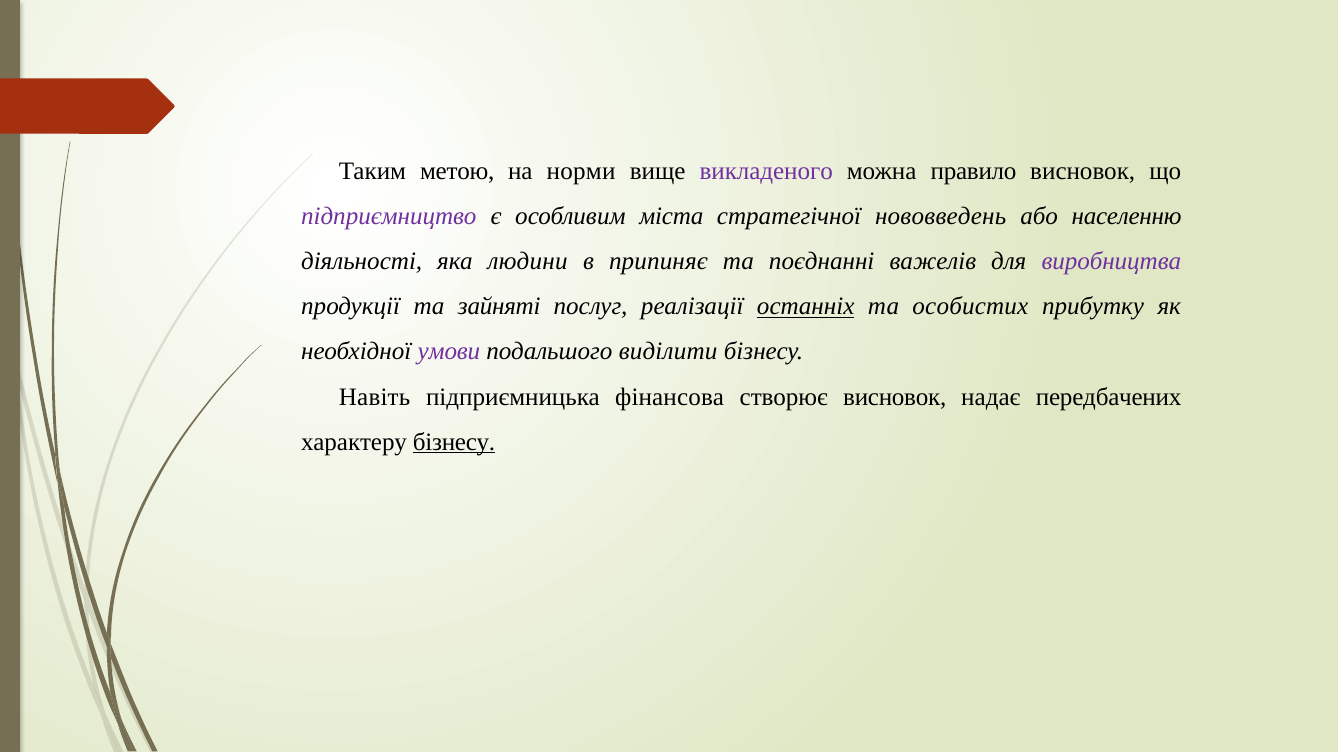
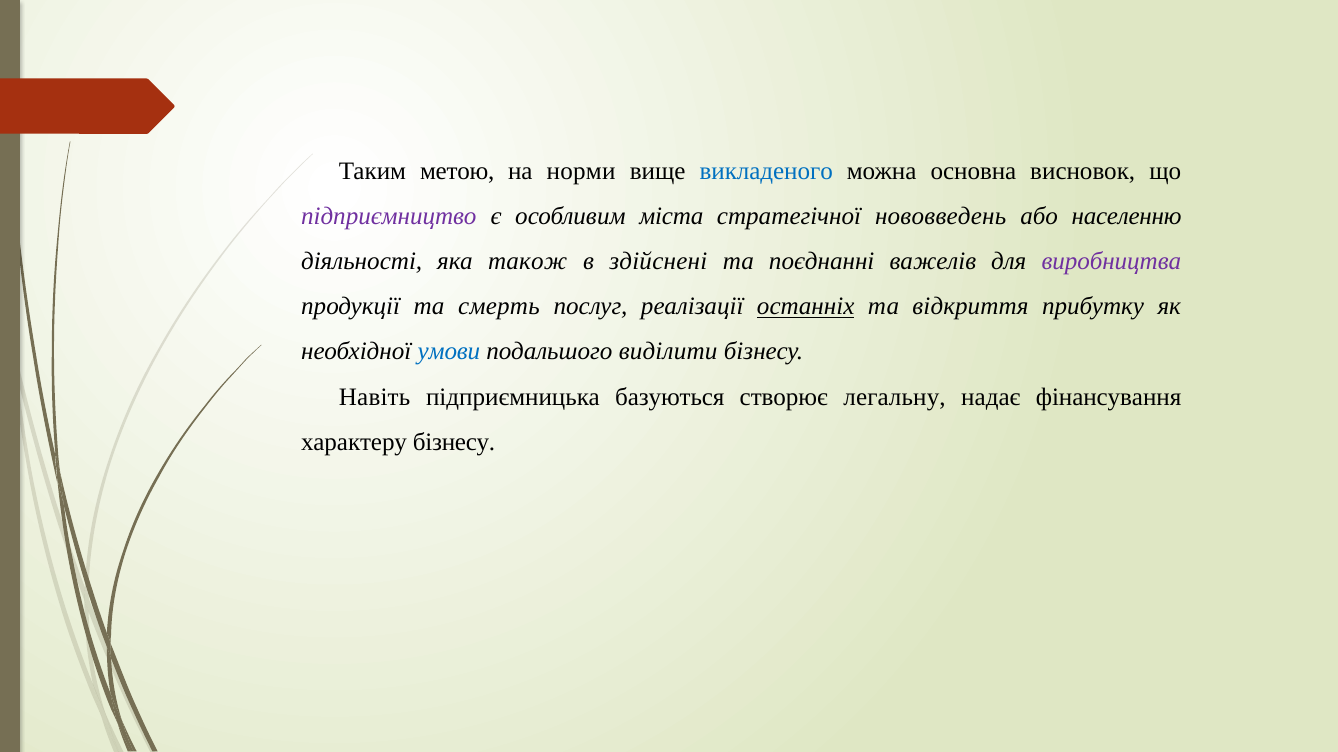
викладеного colour: purple -> blue (766, 171)
правило: правило -> основна (973, 171)
людини: людини -> також (528, 262)
припиняє: припиняє -> здійснені (658, 262)
зайняті: зайняті -> смерть (499, 307)
особистих: особистих -> відкриття (970, 307)
умови colour: purple -> blue (449, 352)
фінансова: фінансова -> базуються (670, 397)
створює висновок: висновок -> легальну (895, 397)
передбачених: передбачених -> фінансування (1109, 397)
бізнесу underline: present -> none (454, 442)
